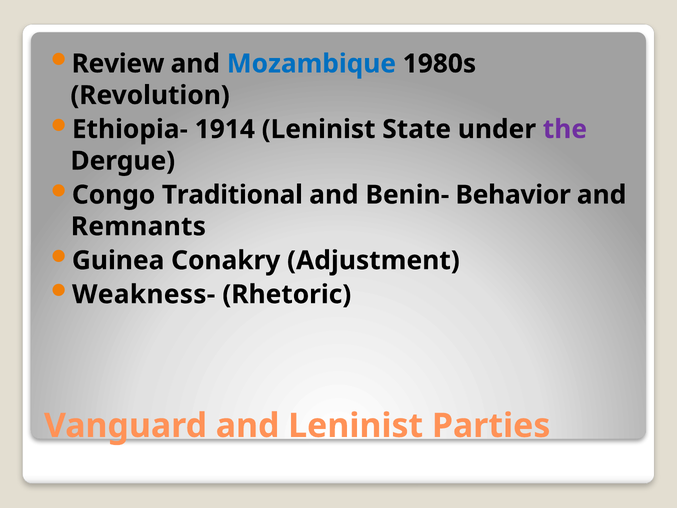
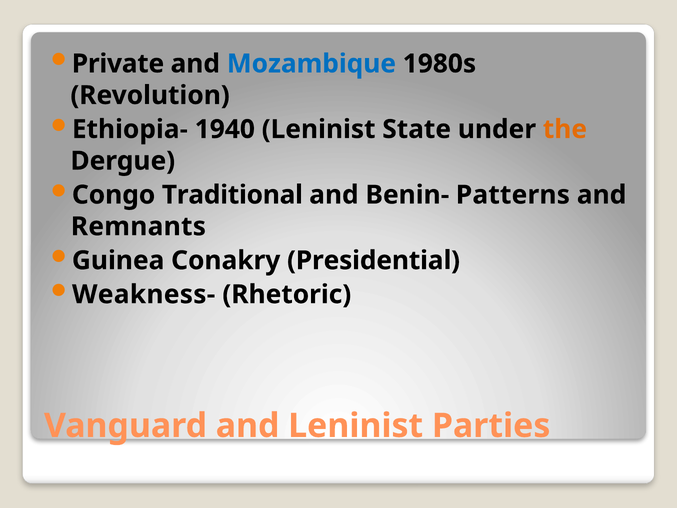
Review: Review -> Private (118, 64)
1914: 1914 -> 1940 (225, 129)
the colour: purple -> orange (565, 129)
Behavior: Behavior -> Patterns (513, 195)
Adjustment: Adjustment -> Presidential (374, 260)
